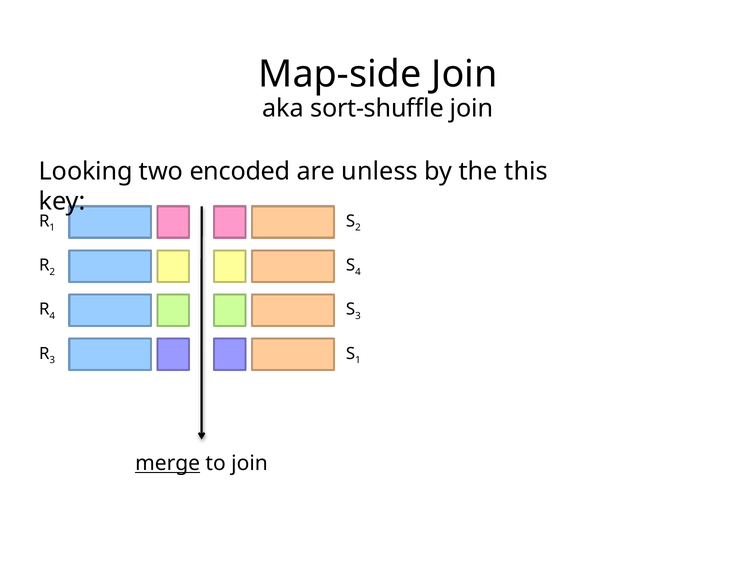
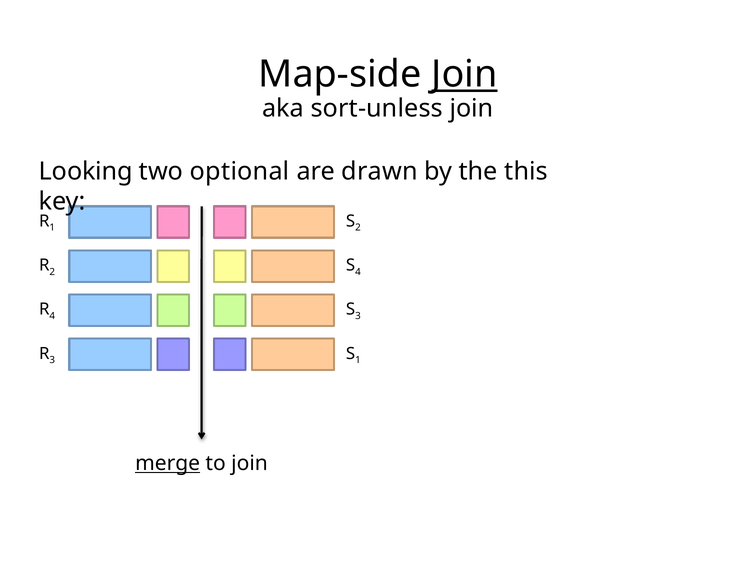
Join underline: none -> present (464, 74)
sort-shuffle: sort-shuffle -> sort-unless (377, 108)
encoded: encoded -> optional (240, 171)
unless: unless -> drawn (380, 171)
